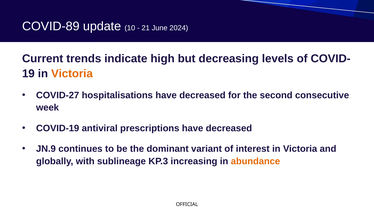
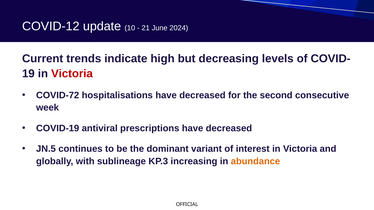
COVID-89: COVID-89 -> COVID-12 (51, 26)
Victoria colour: orange -> red (72, 74)
COVID-27: COVID-27 -> COVID-72 (58, 96)
JN.9: JN.9 -> JN.5 (46, 149)
